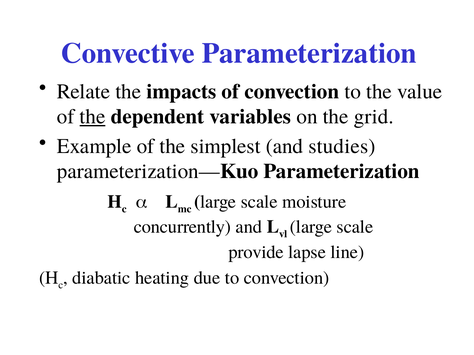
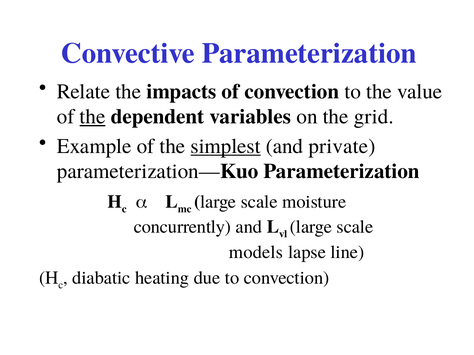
simplest underline: none -> present (226, 146)
studies: studies -> private (342, 146)
provide: provide -> models (256, 252)
